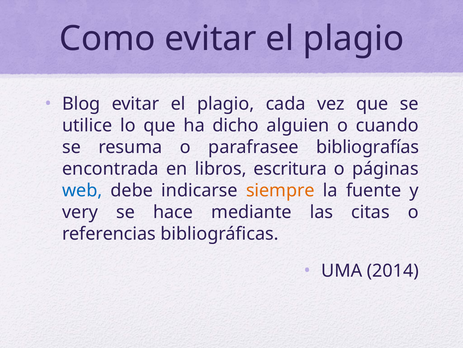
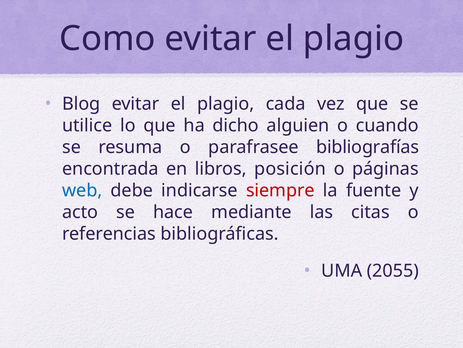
escritura: escritura -> posición (290, 168)
siempre colour: orange -> red (280, 190)
very: very -> acto (80, 212)
2014: 2014 -> 2055 (393, 270)
